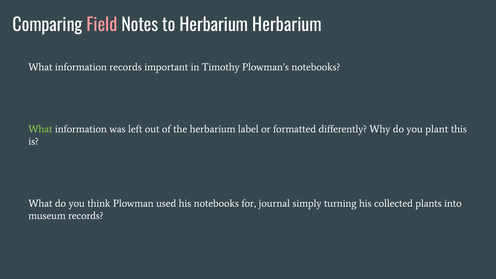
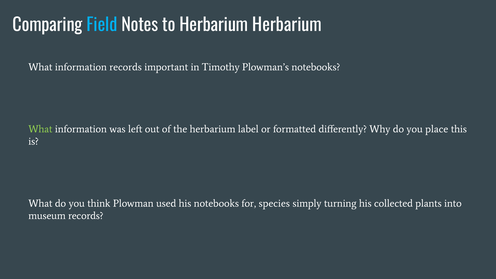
Field colour: pink -> light blue (102, 25)
plant: plant -> place (437, 129)
journal: journal -> species (274, 203)
